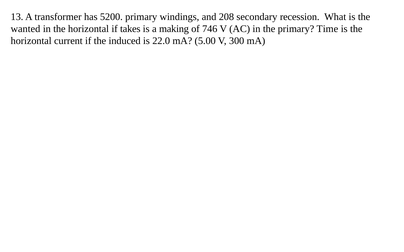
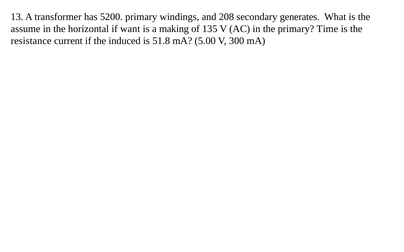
recession: recession -> generates (300, 17)
wanted: wanted -> assume (26, 29)
takes: takes -> want (130, 29)
746: 746 -> 135 (210, 29)
horizontal: horizontal -> resistance (31, 41)
22.0: 22.0 -> 51.8 (161, 41)
